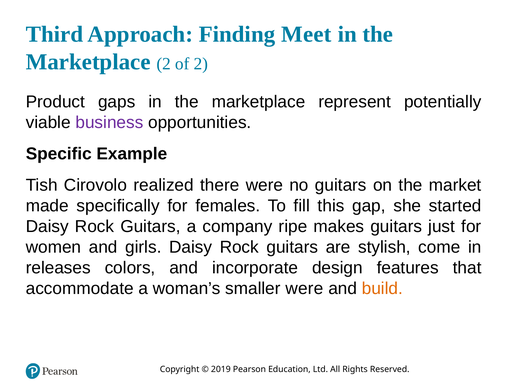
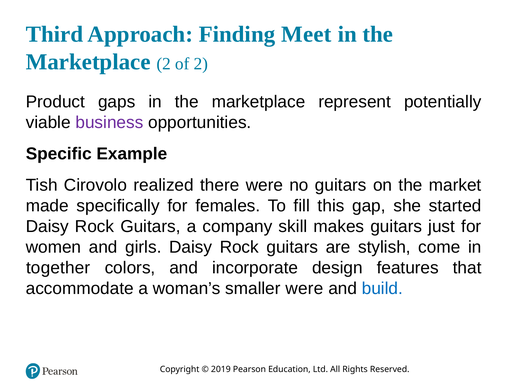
ripe: ripe -> skill (293, 227)
releases: releases -> together (58, 268)
build colour: orange -> blue (382, 288)
